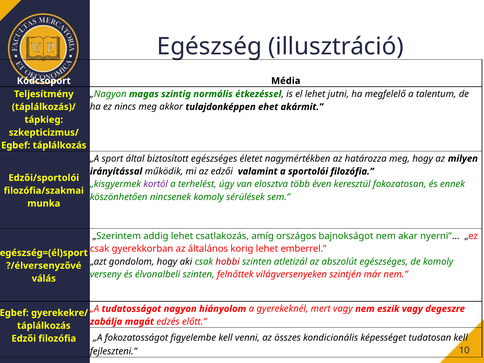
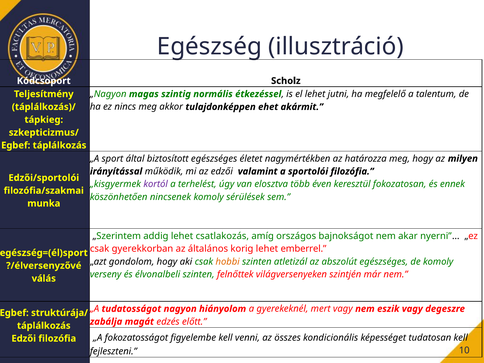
Média: Média -> Scholz (286, 81)
hobbi colour: red -> orange (228, 262)
gyerekekre/: gyerekekre/ -> struktúrája/ (60, 313)
